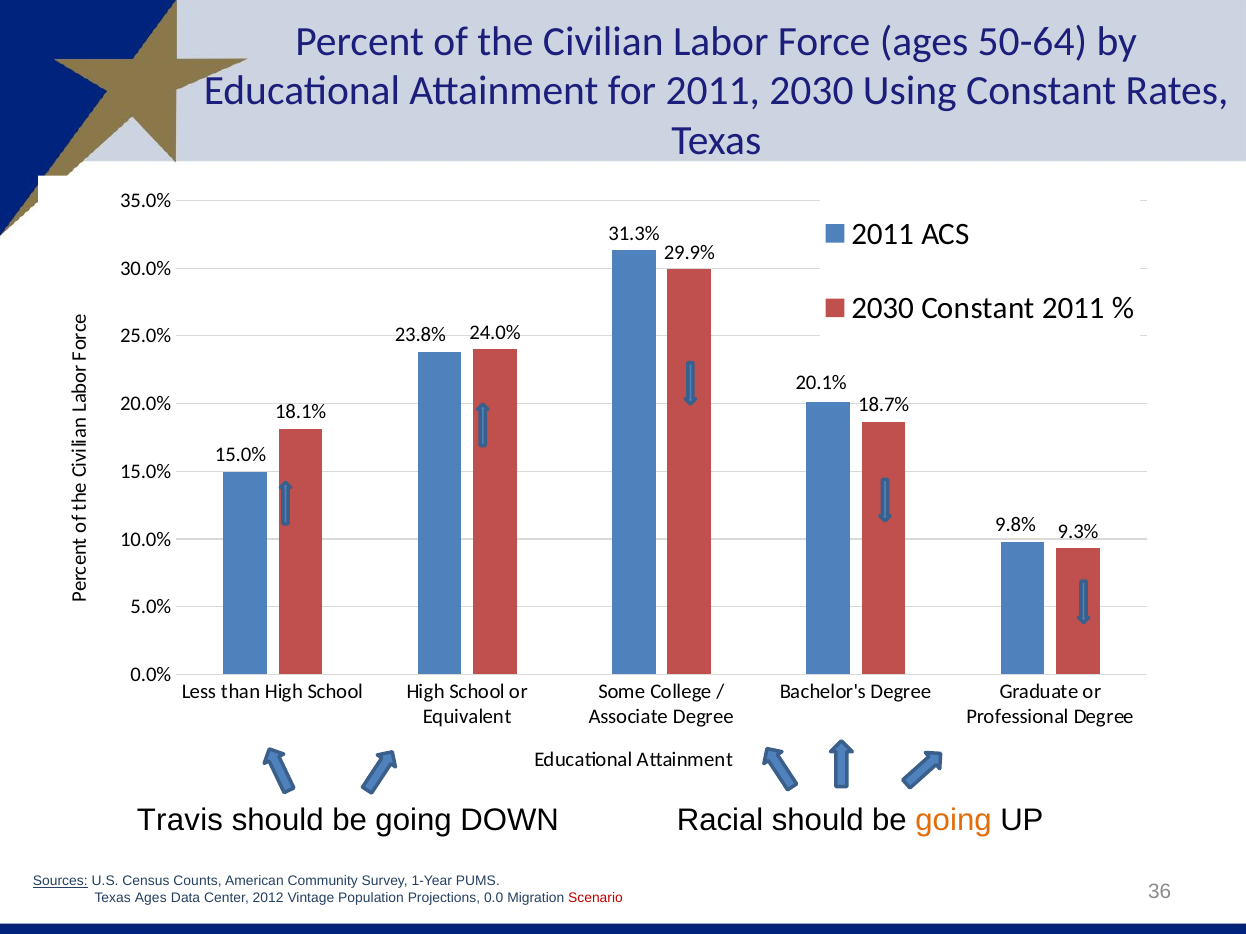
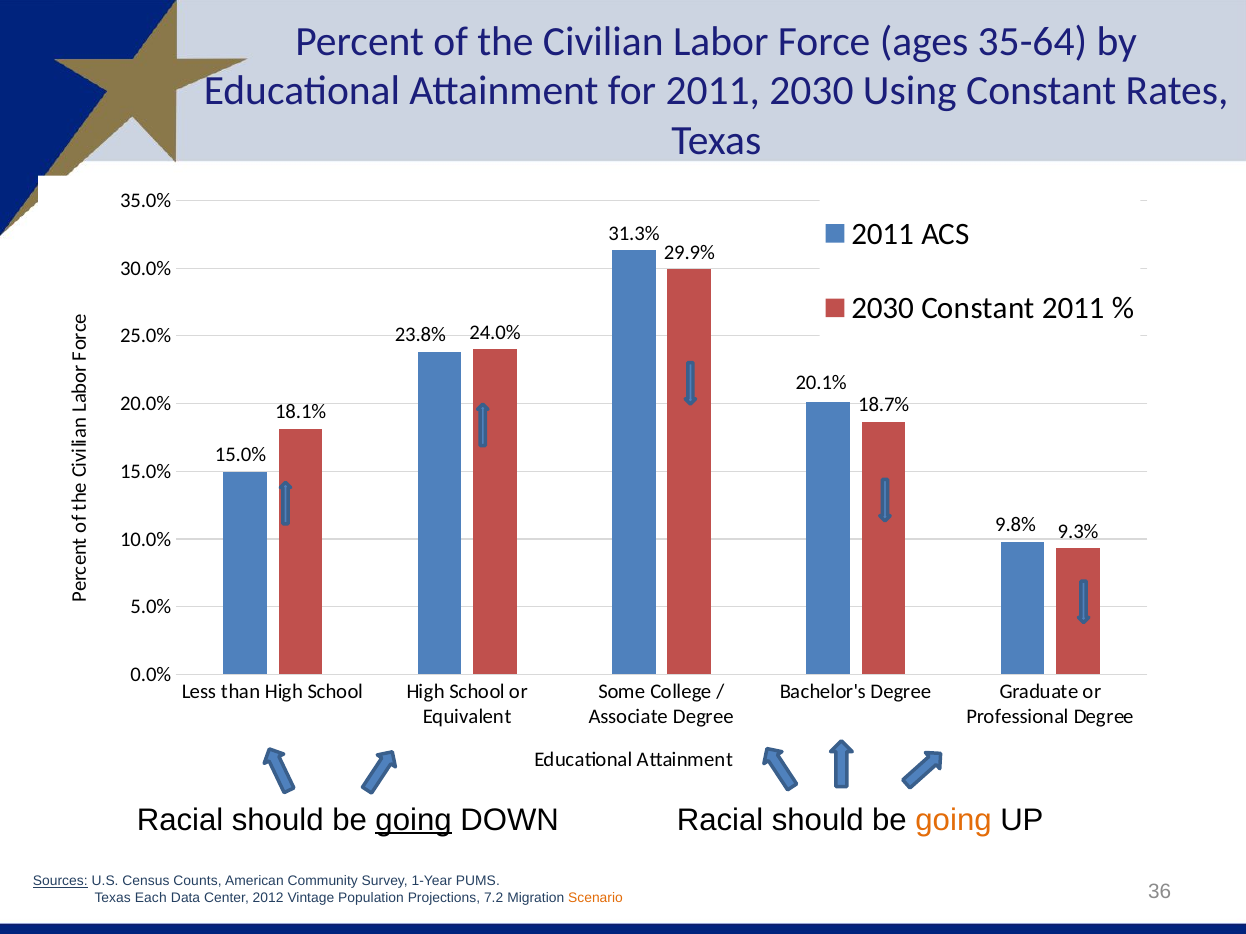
50-64: 50-64 -> 35-64 (1032, 41)
Travis: Travis -> Racial (180, 820)
going underline: none -> present (414, 820)
Texas Ages: Ages -> Each (151, 898)
0.0: 0.0 -> 7.2 (494, 898)
Scenario colour: red -> orange (596, 898)
